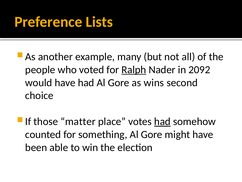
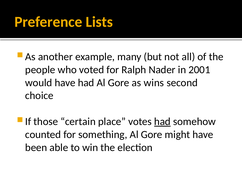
Ralph underline: present -> none (134, 70)
2092: 2092 -> 2001 (199, 70)
matter: matter -> certain (78, 121)
